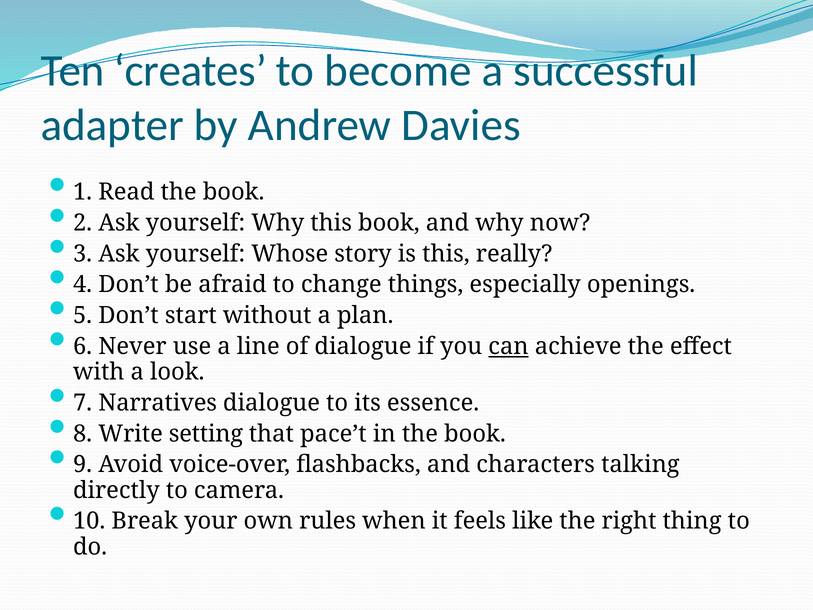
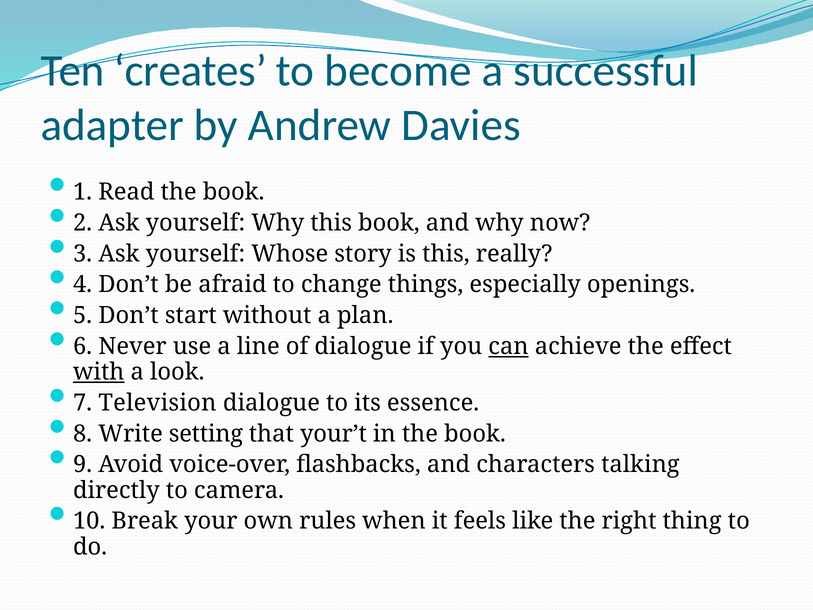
with underline: none -> present (99, 372)
Narratives: Narratives -> Television (157, 403)
pace’t: pace’t -> your’t (333, 434)
